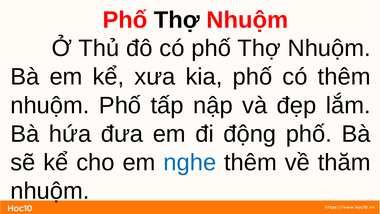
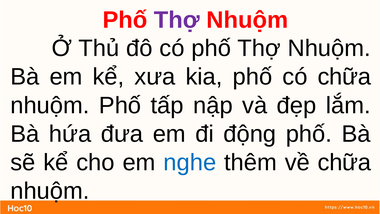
Thợ colour: black -> purple (177, 20)
có thêm: thêm -> chữa (344, 77)
về thăm: thăm -> chữa (344, 162)
